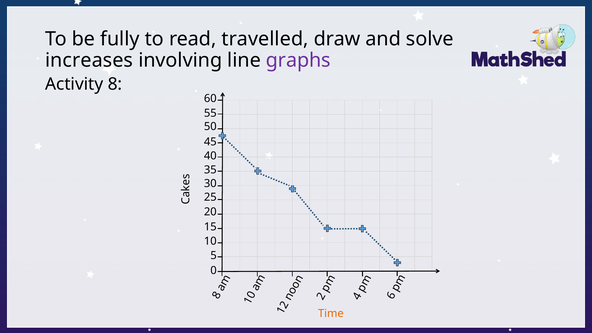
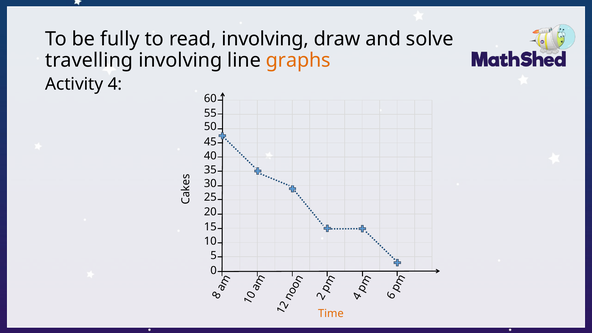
read travelled: travelled -> involving (265, 39)
increases: increases -> travelling (89, 60)
graphs colour: purple -> orange (298, 60)
Activity 8: 8 -> 4 (115, 84)
